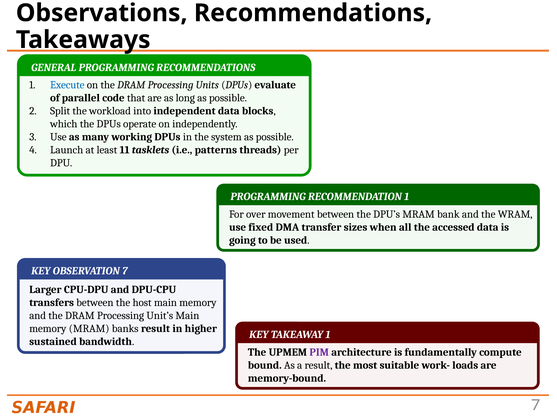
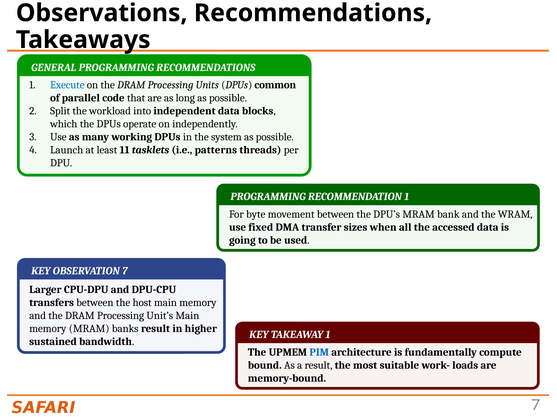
evaluate: evaluate -> common (275, 85)
over: over -> byte (256, 214)
PIM colour: purple -> blue (319, 352)
